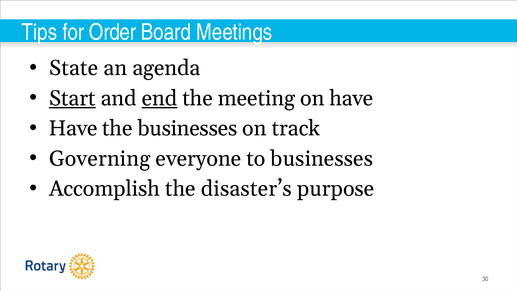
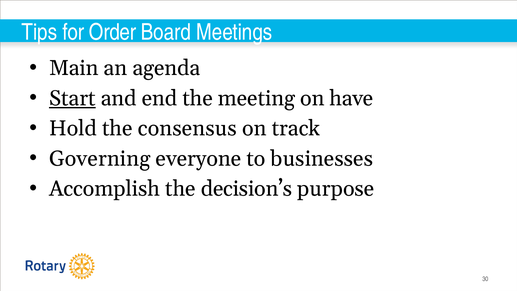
State: State -> Main (74, 68)
end underline: present -> none (160, 98)
Have: Have -> Hold (73, 128)
the businesses: businesses -> consensus (187, 128)
disaster’s: disaster’s -> decision’s (247, 189)
